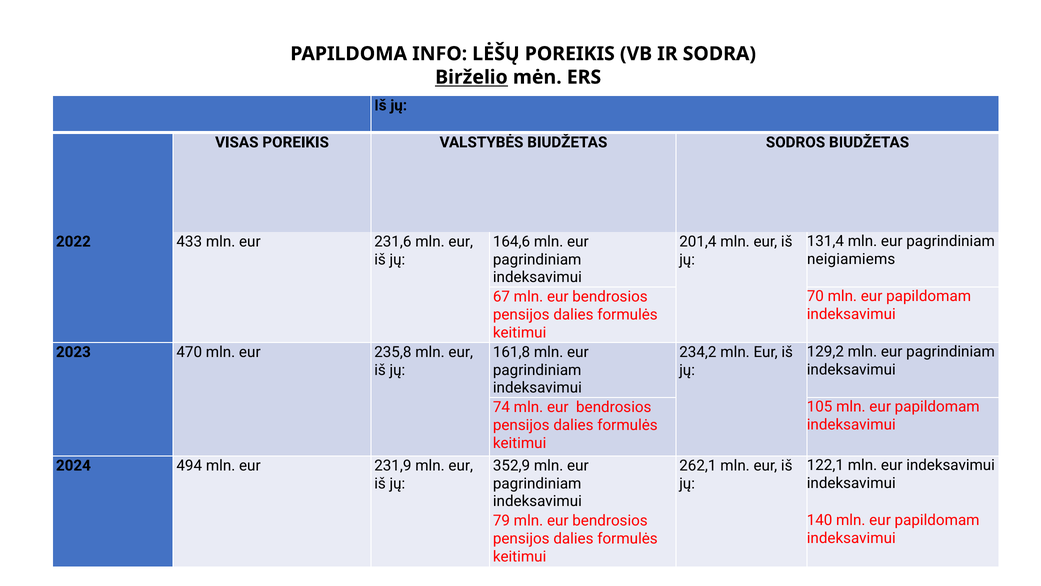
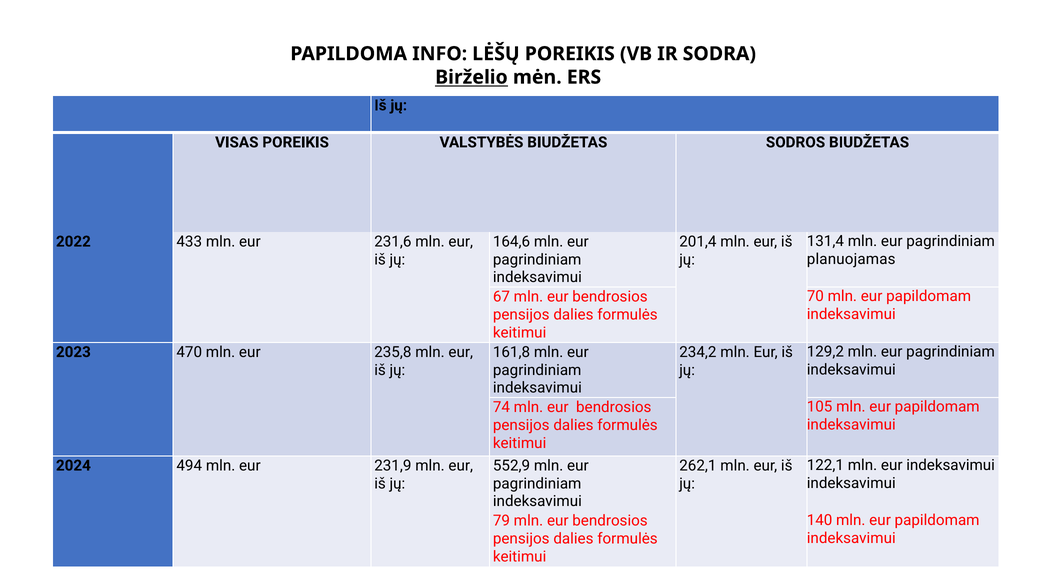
neigiamiems: neigiamiems -> planuojamas (851, 259)
352,9: 352,9 -> 552,9 (512, 465)
